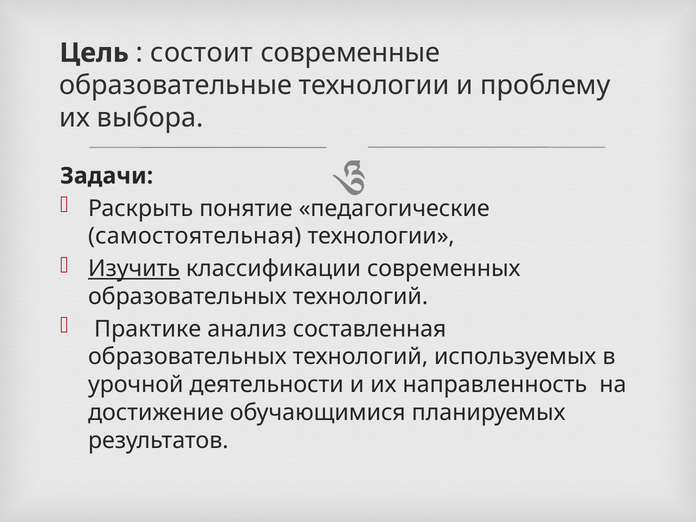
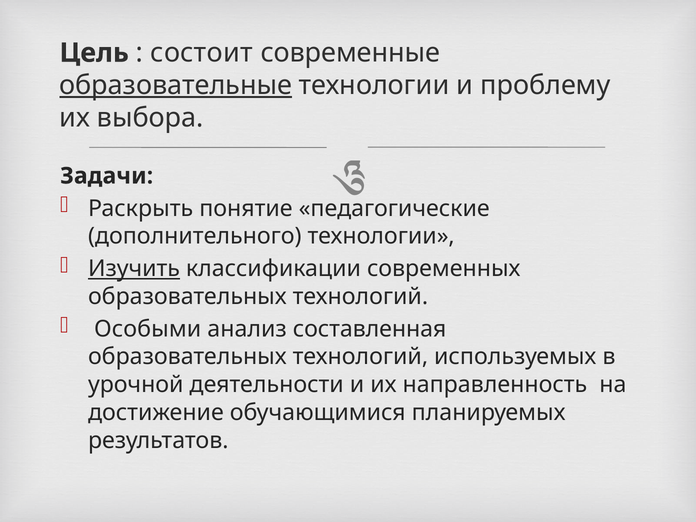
образовательные underline: none -> present (176, 85)
самостоятельная: самостоятельная -> дополнительного (195, 236)
Практике: Практике -> Особыми (148, 329)
